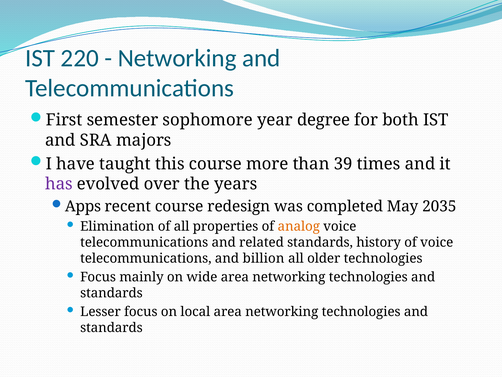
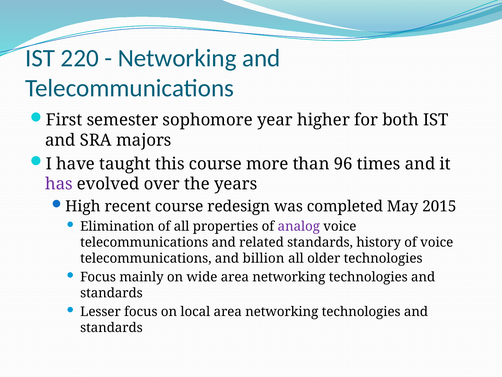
degree: degree -> higher (324, 120)
39: 39 -> 96 (343, 164)
Apps: Apps -> High (83, 206)
2035: 2035 -> 2015 (439, 206)
analog colour: orange -> purple (299, 226)
